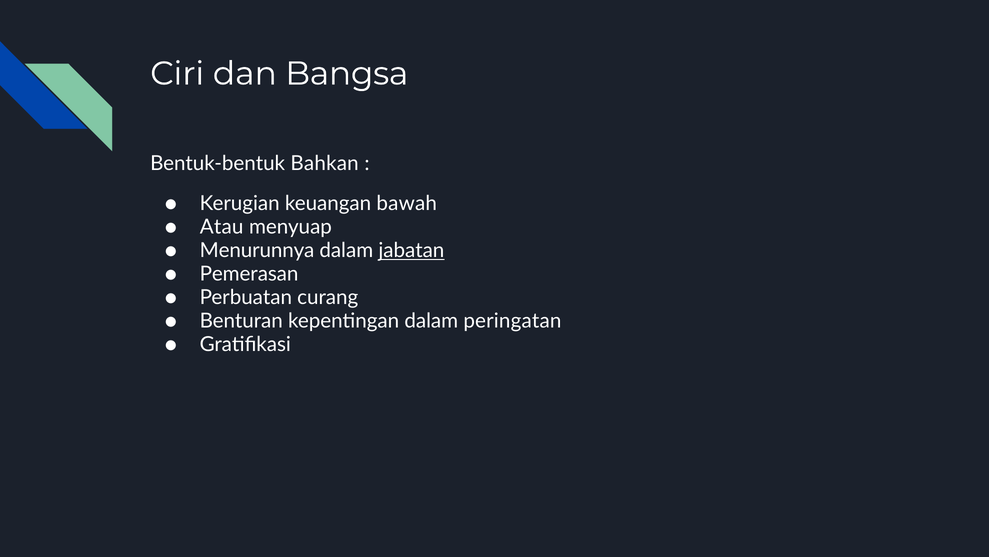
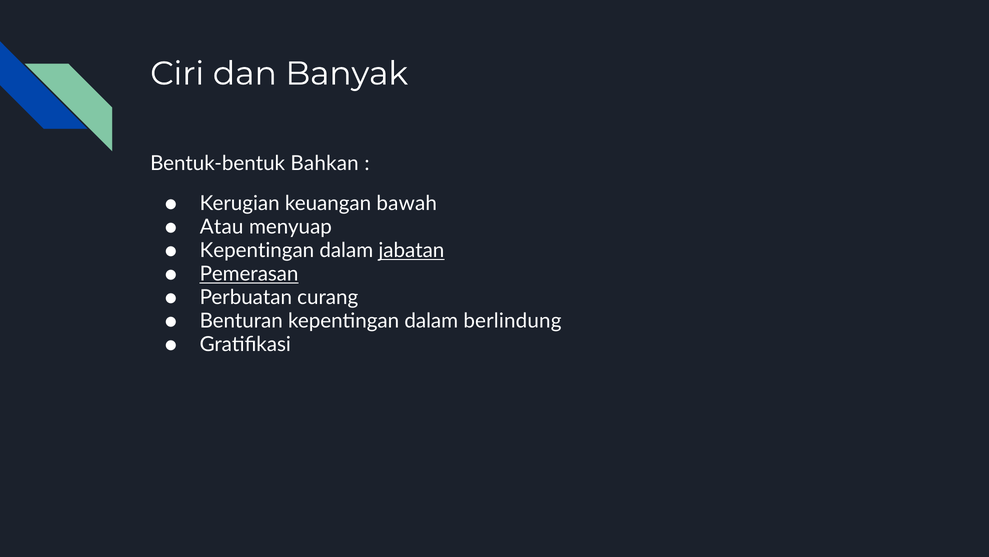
Bangsa: Bangsa -> Banyak (347, 74)
Menurunnya: Menurunnya -> Kepentingan (257, 250)
Pemerasan underline: none -> present (249, 274)
peringatan: peringatan -> berlindung (512, 321)
